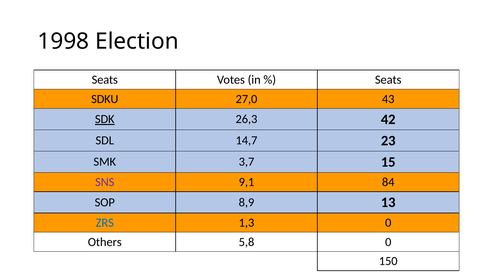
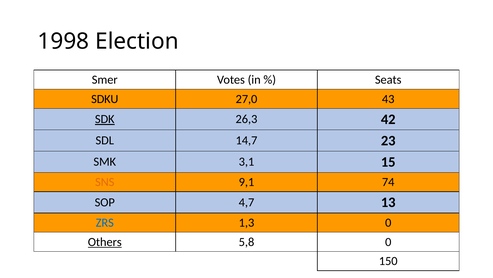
Seats: Seats -> Smer (105, 80)
3,7: 3,7 -> 3,1 (246, 161)
SNS colour: purple -> orange (105, 182)
84: 84 -> 74 (388, 182)
8,9: 8,9 -> 4,7 (246, 202)
Others underline: none -> present (105, 241)
